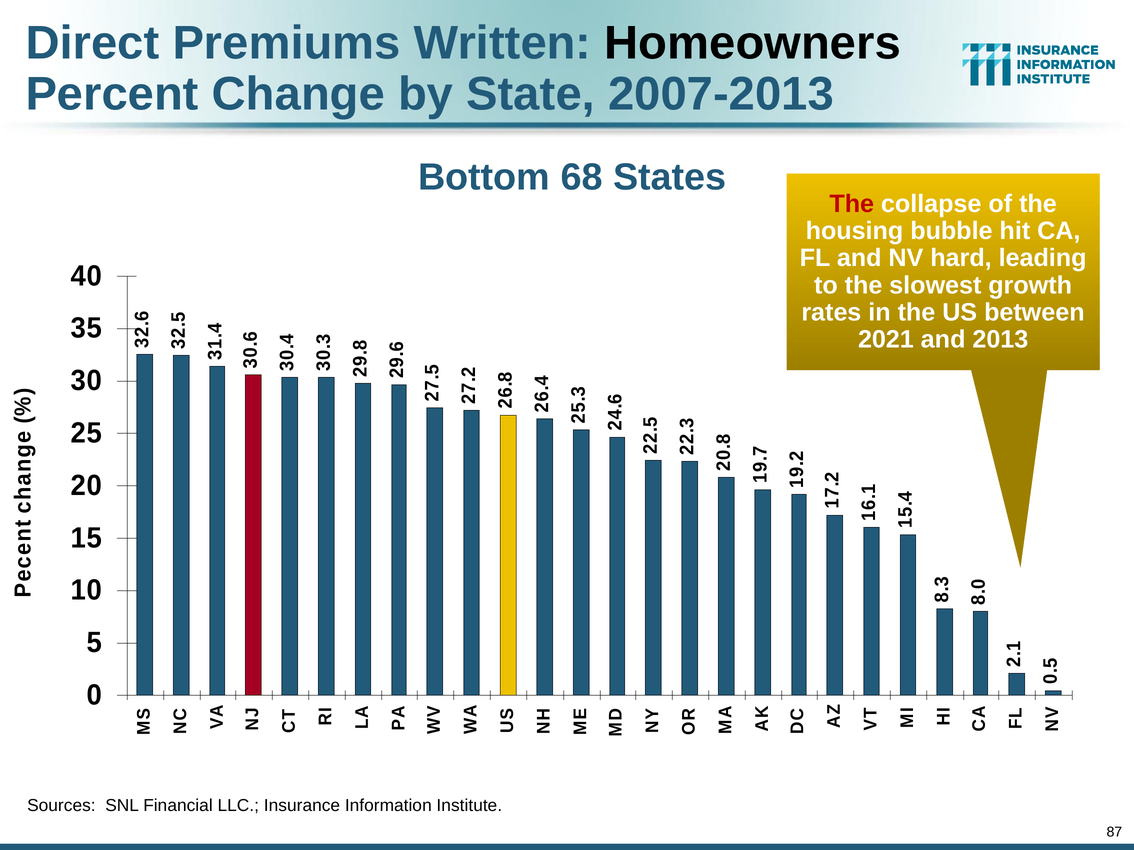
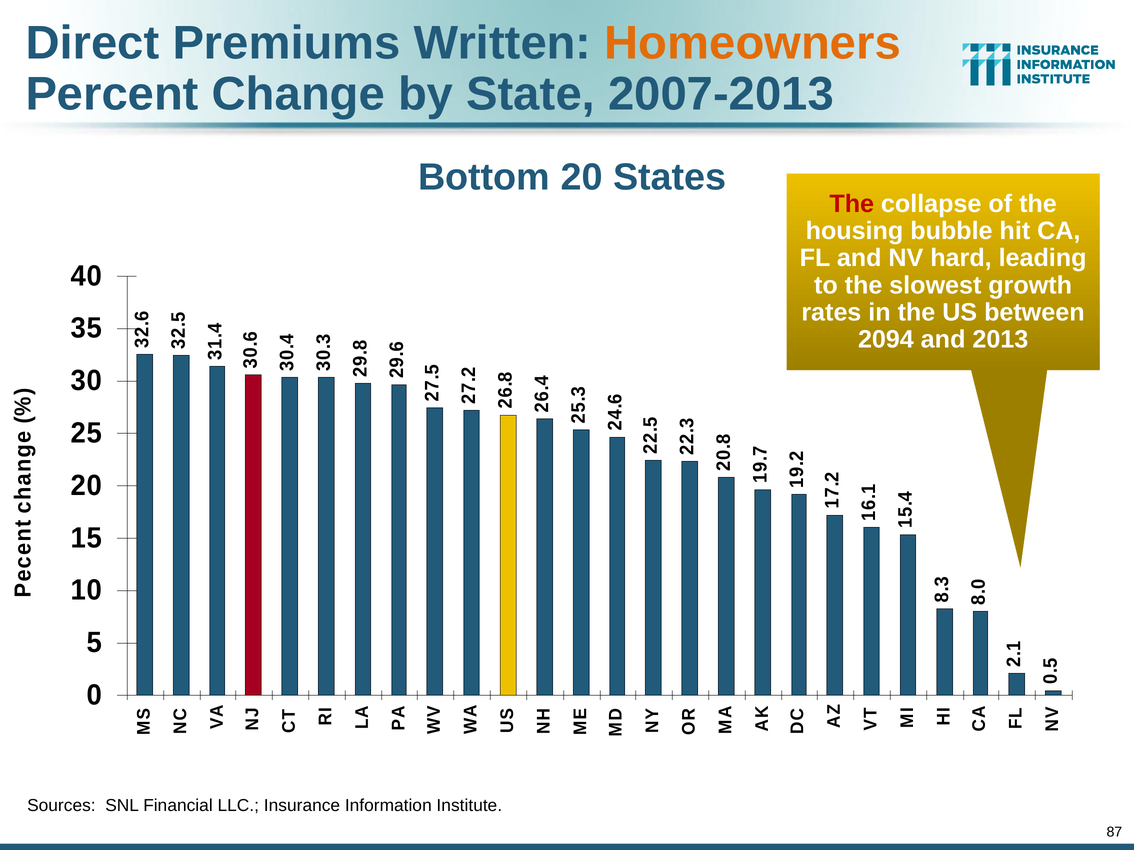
Homeowners colour: black -> orange (753, 43)
Bottom 68: 68 -> 20 (582, 177)
2021: 2021 -> 2094 (886, 340)
